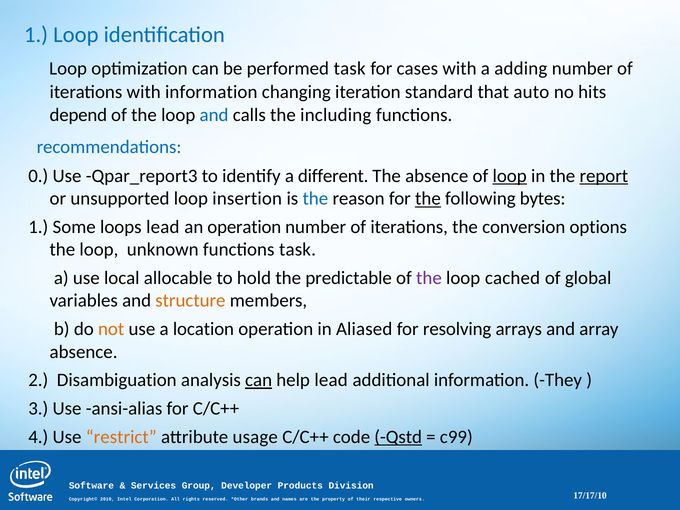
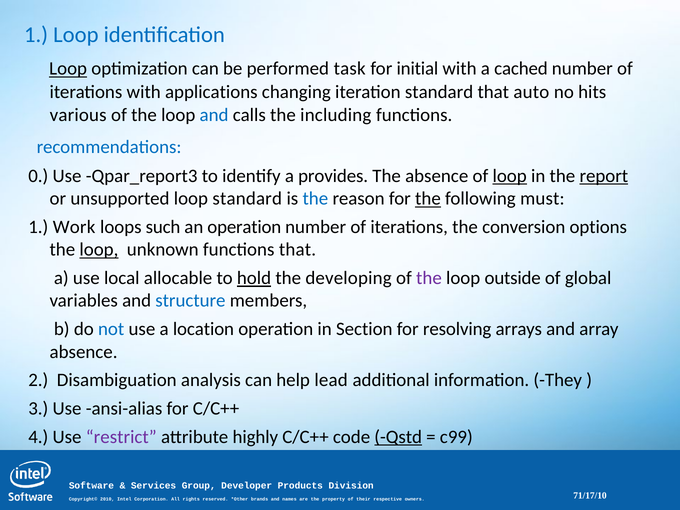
Loop underline: none -> present (68, 69)
cases: cases -> initial (417, 69)
adding: adding -> cached (521, 69)
with information: information -> applications (211, 92)
depend: depend -> various (78, 115)
different: different -> provides (333, 176)
loop insertion: insertion -> standard (247, 199)
bytes: bytes -> must (542, 199)
Some: Some -> Work (74, 227)
loops lead: lead -> such (163, 227)
loop underline: none -> present (99, 250)
functions task: task -> that (297, 250)
hold underline: none -> present (254, 278)
predictable: predictable -> developing (349, 278)
cached: cached -> outside (513, 278)
structure colour: orange -> blue (190, 301)
not colour: orange -> blue (111, 329)
Aliased: Aliased -> Section (364, 329)
can underline: present -> none (259, 380)
restrict colour: orange -> purple (121, 437)
usage: usage -> highly (255, 437)
17/17/10: 17/17/10 -> 71/17/10 (590, 496)
